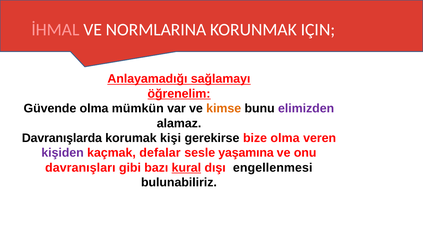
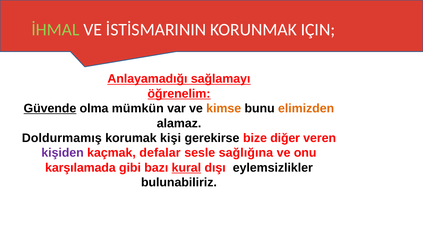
İHMAL colour: pink -> light green (55, 30)
NORMLARINA: NORMLARINA -> İSTİSMARININ (156, 30)
Güvende underline: none -> present (50, 108)
elimizden colour: purple -> orange (306, 108)
Davranışlarda: Davranışlarda -> Doldurmamış (62, 138)
bize olma: olma -> diğer (285, 138)
yaşamına: yaşamına -> sağlığına (246, 153)
davranışları: davranışları -> karşılamada (80, 168)
engellenmesi: engellenmesi -> eylemsizlikler (273, 168)
